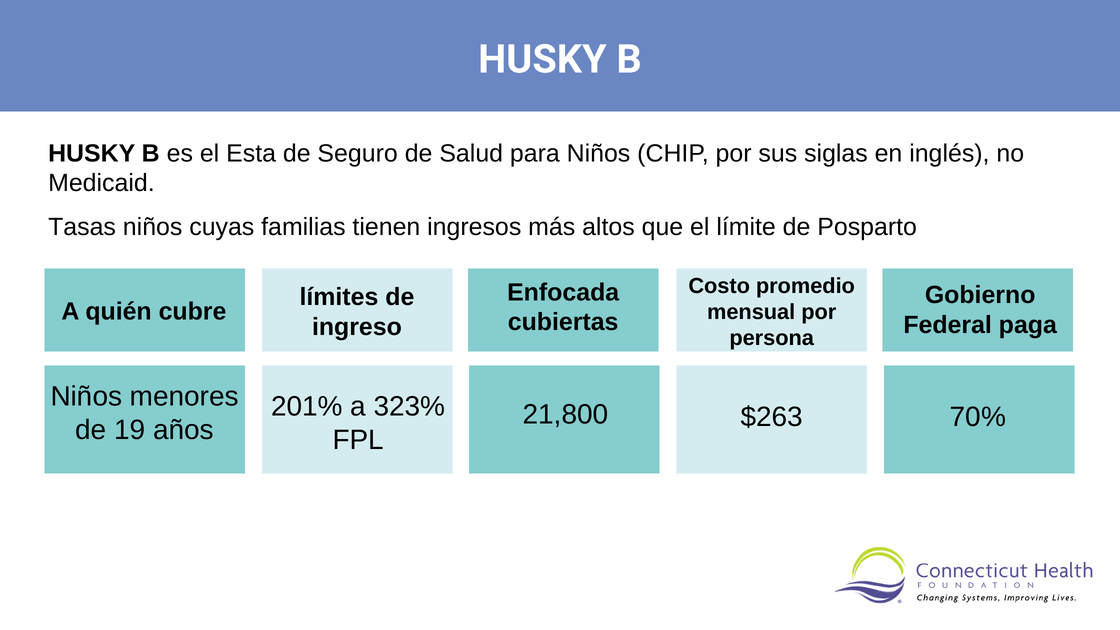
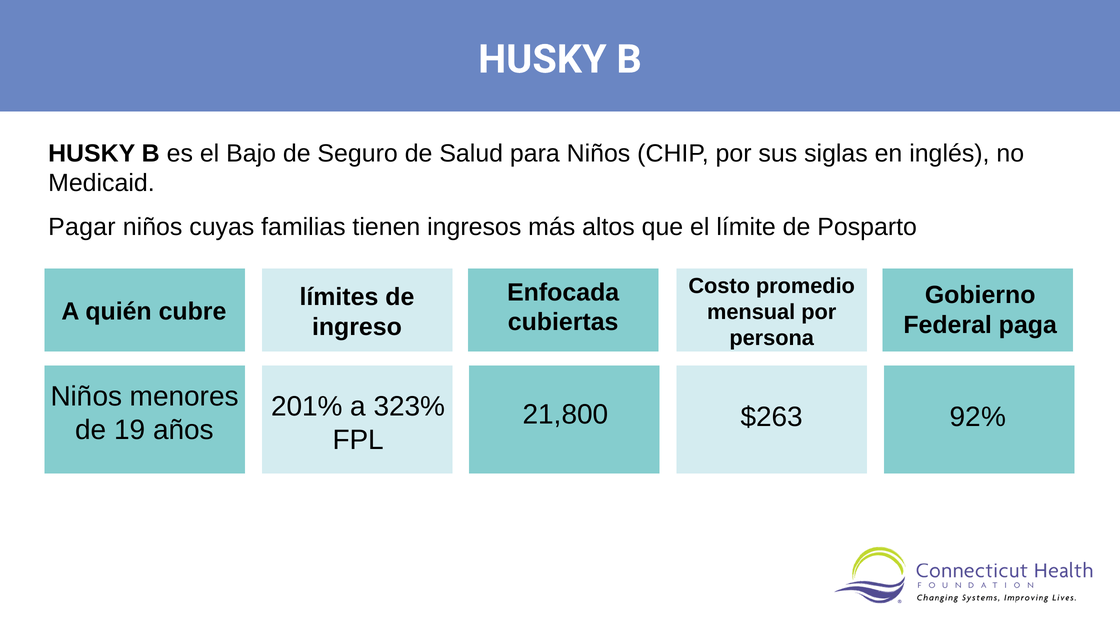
Esta: Esta -> Bajo (251, 153)
Tasas: Tasas -> Pagar (82, 227)
70%: 70% -> 92% (978, 417)
